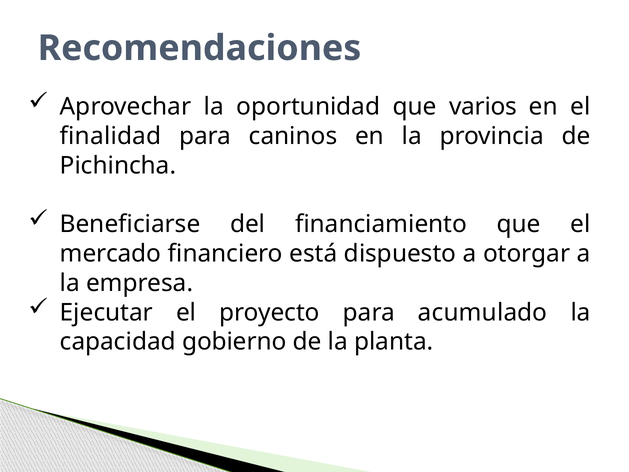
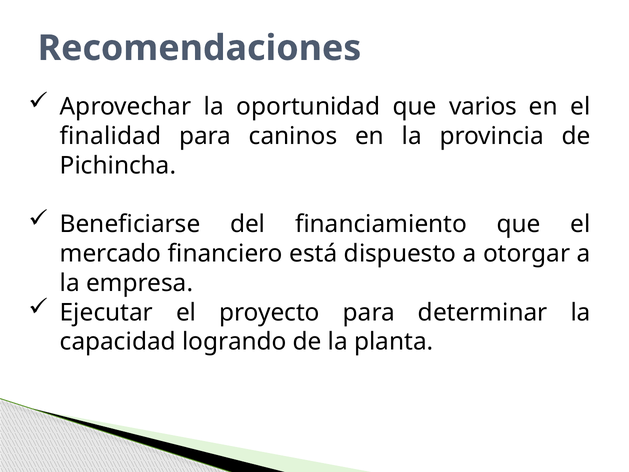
acumulado: acumulado -> determinar (483, 312)
gobierno: gobierno -> logrando (234, 342)
